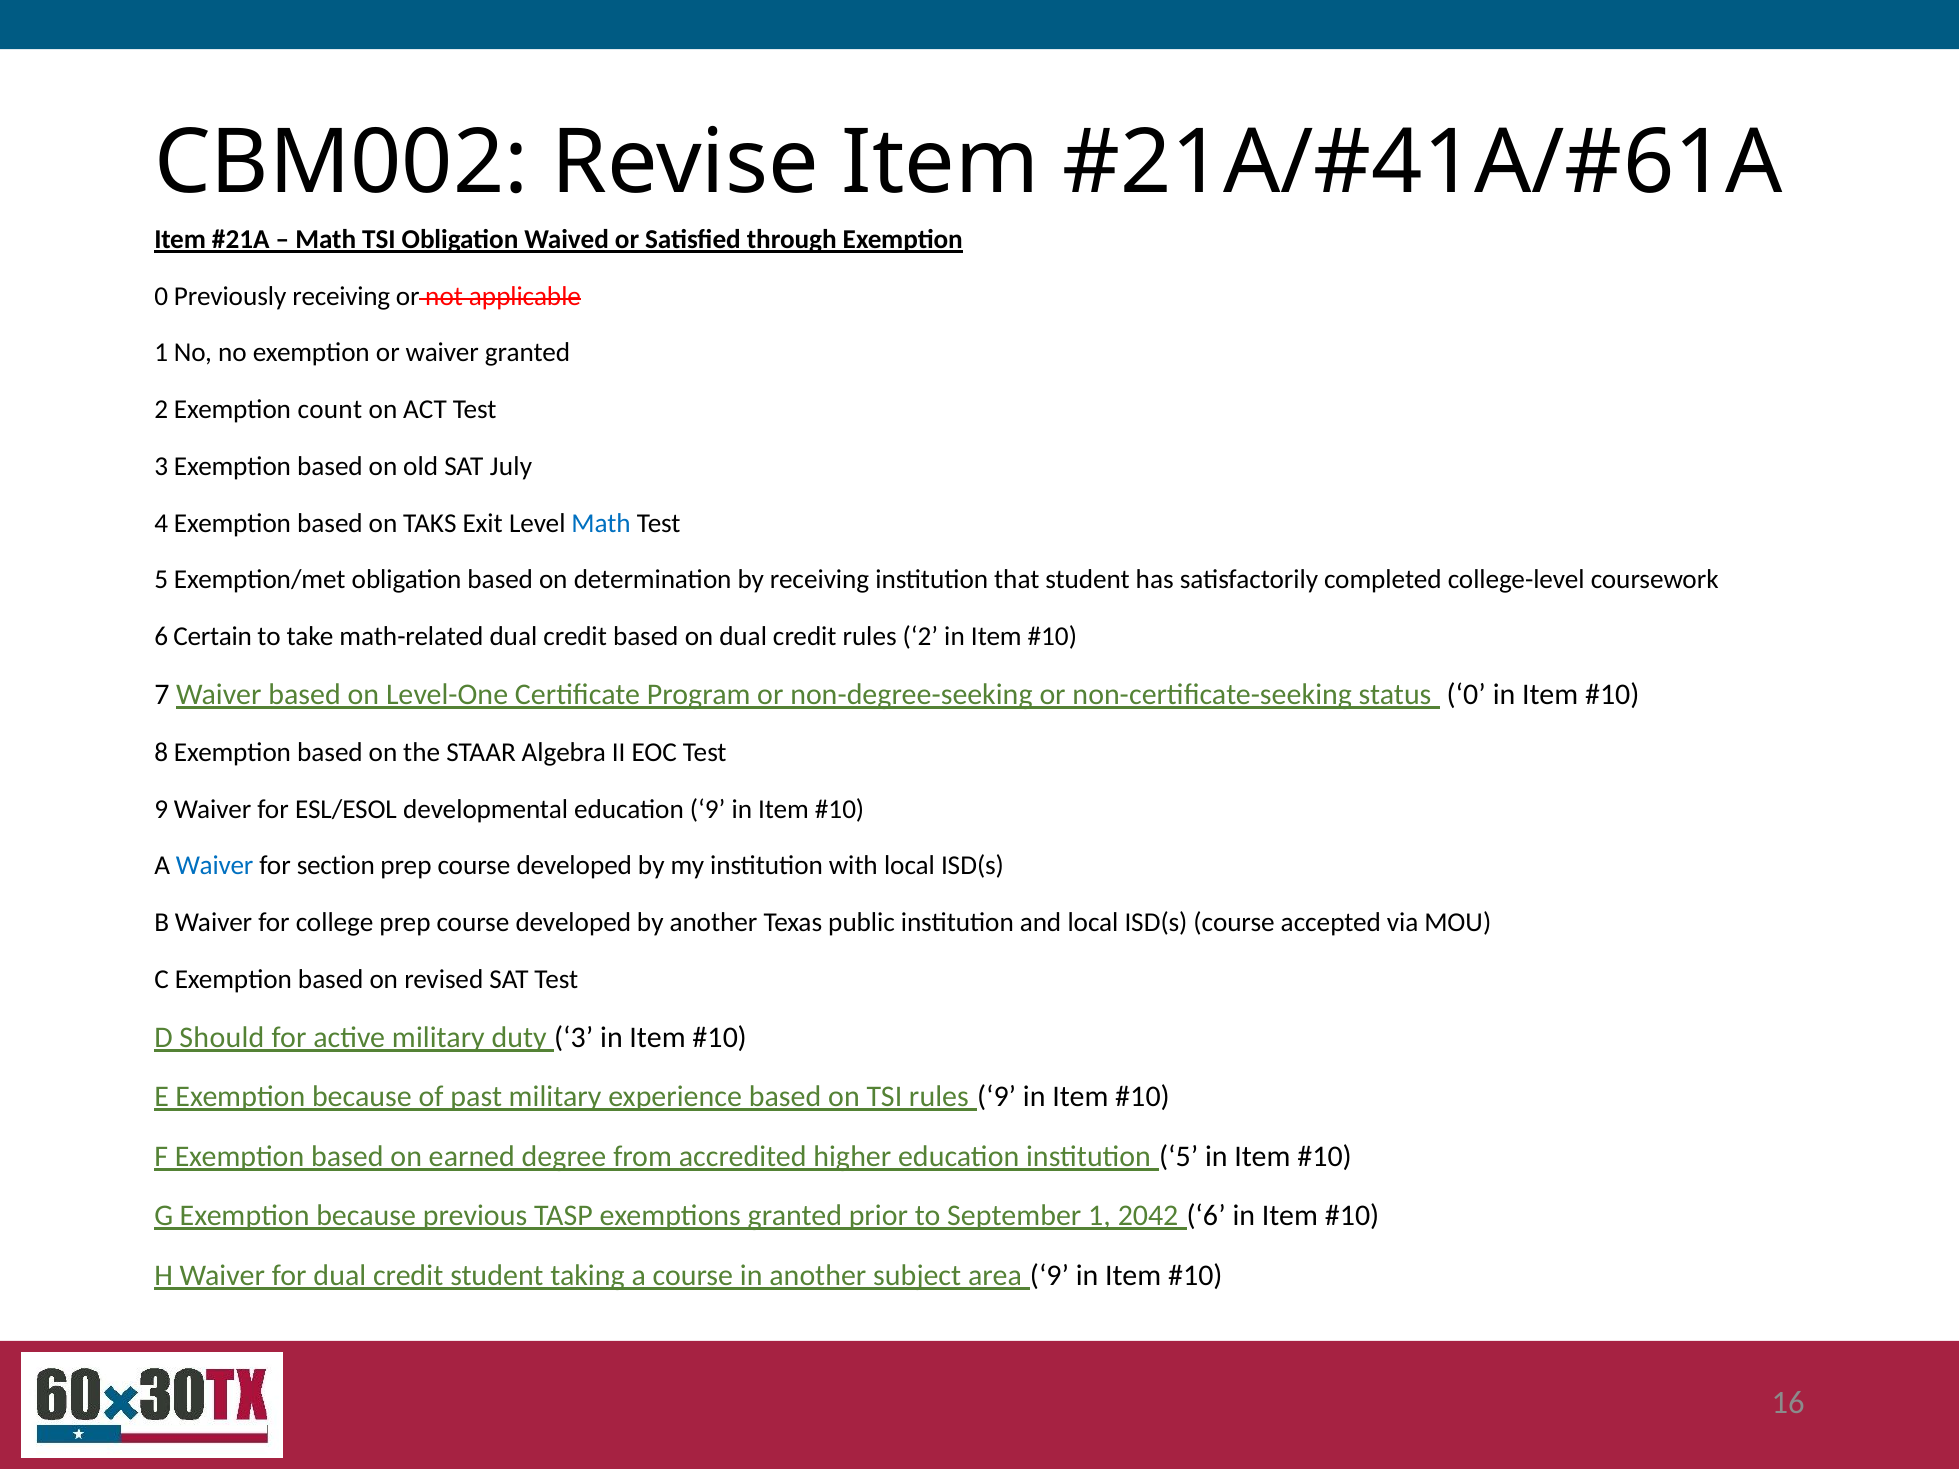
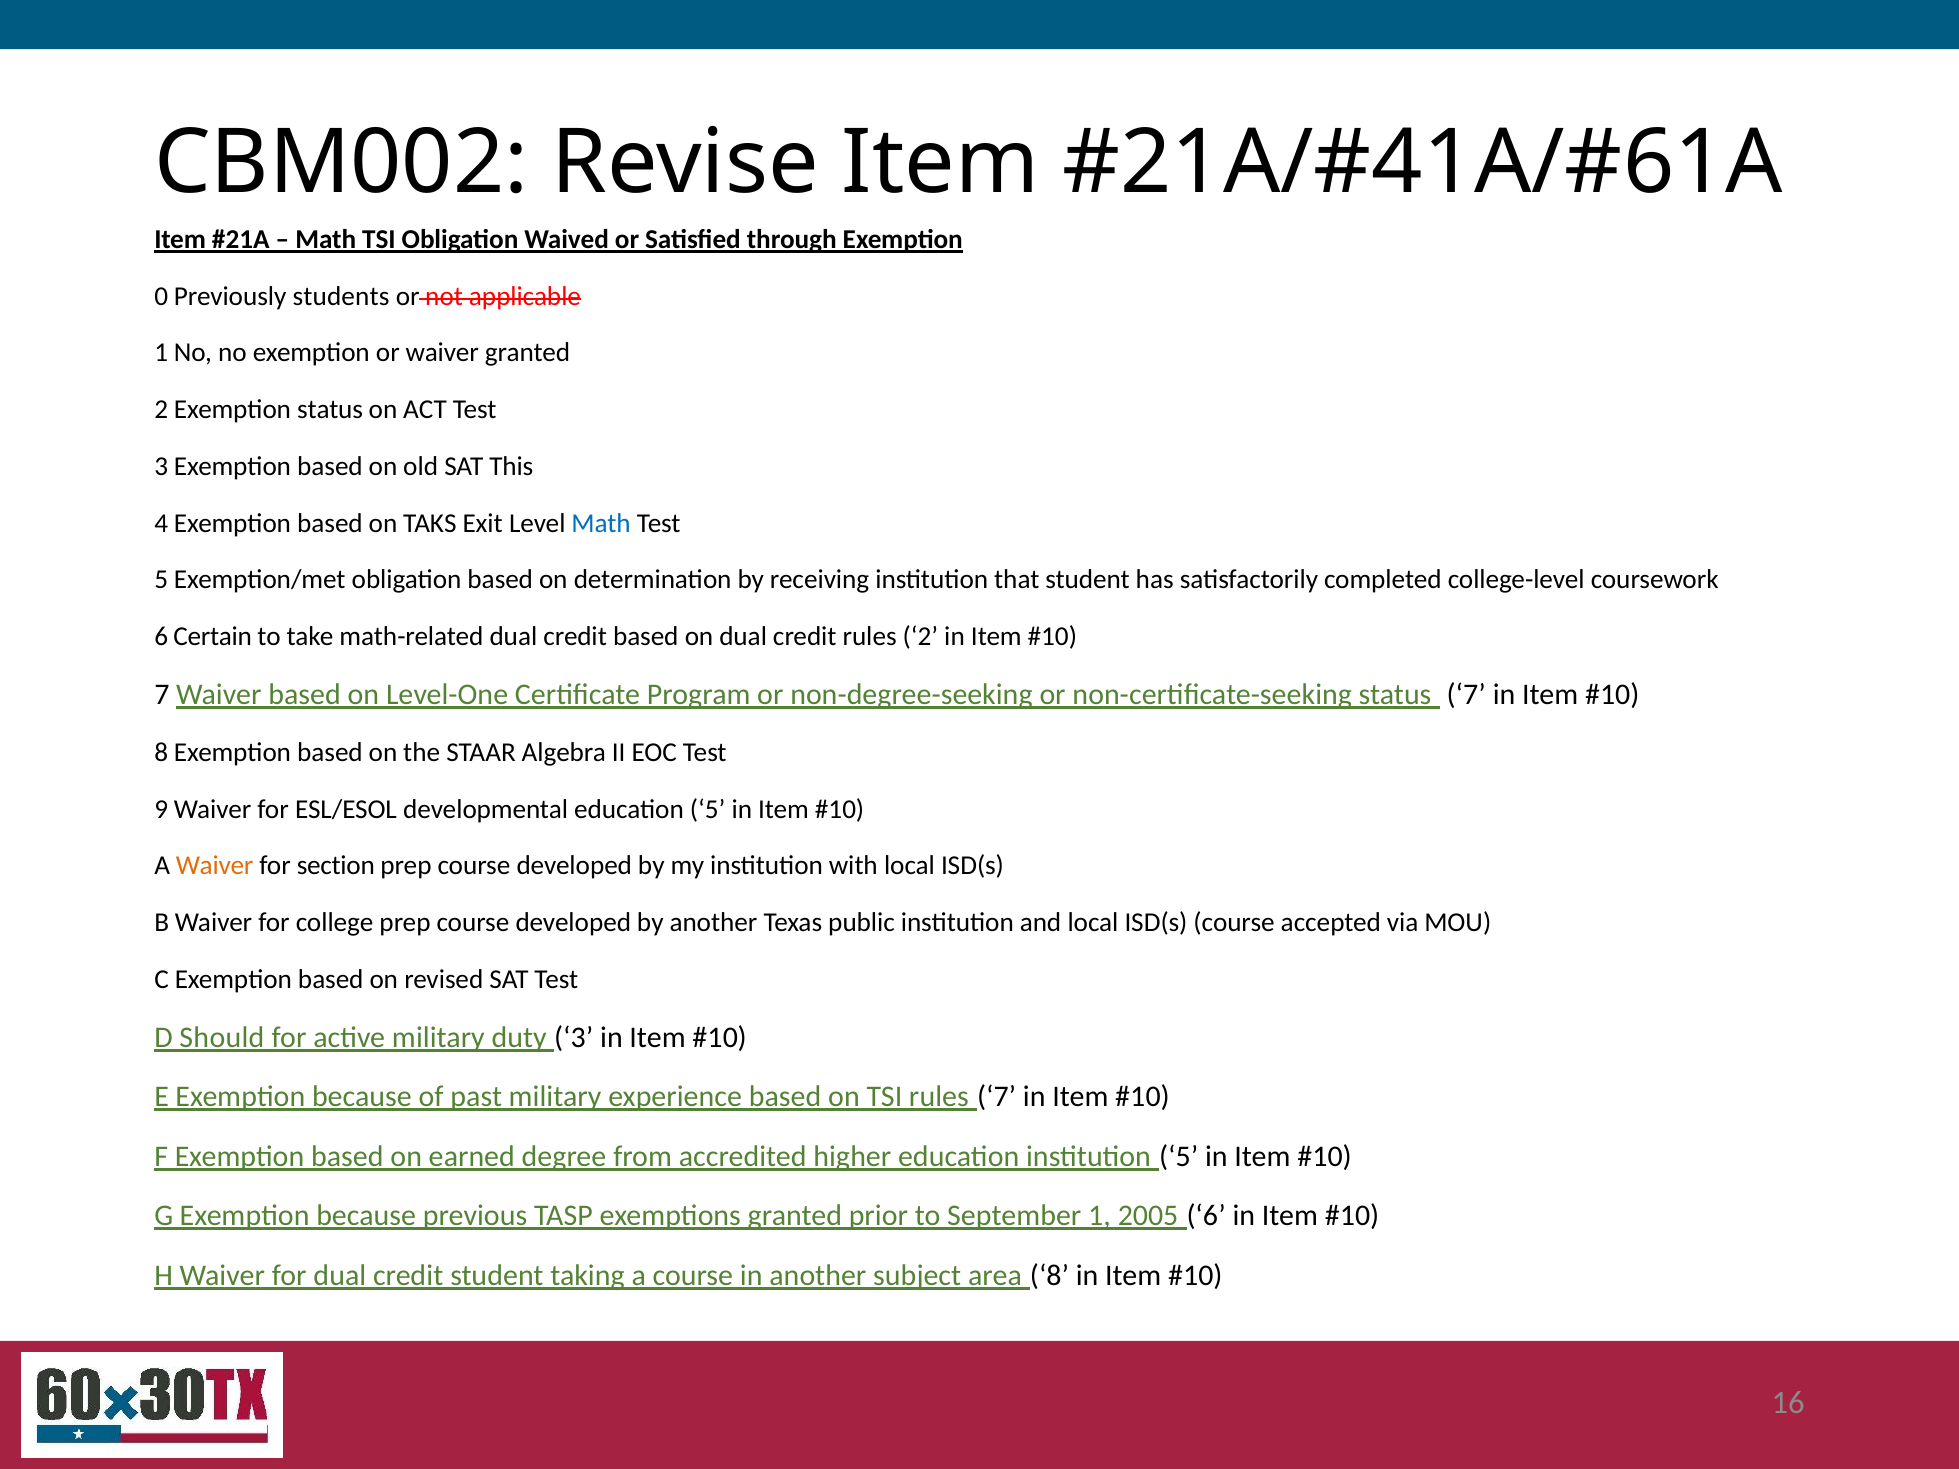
Previously receiving: receiving -> students (341, 296)
Exemption count: count -> status (330, 410)
July: July -> This (511, 466)
status 0: 0 -> 7 (1466, 695)
education 9: 9 -> 5 (708, 809)
Waiver colour: blue -> orange (215, 866)
rules 9: 9 -> 7 (997, 1097)
2042: 2042 -> 2005 (1148, 1216)
area 9: 9 -> 8 (1049, 1276)
